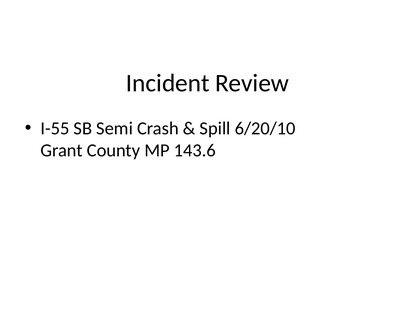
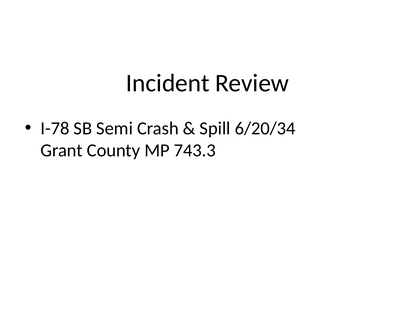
I-55: I-55 -> I-78 (55, 129)
6/20/10: 6/20/10 -> 6/20/34 (265, 129)
143.6: 143.6 -> 743.3 (195, 151)
